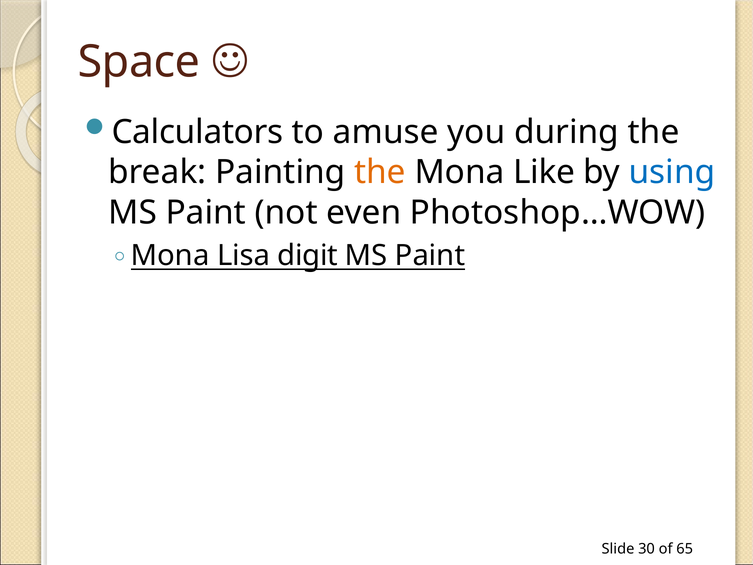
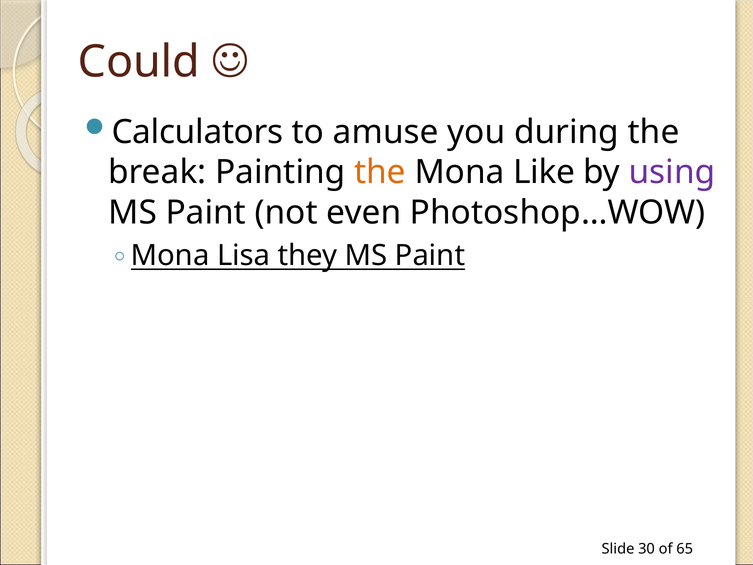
Space: Space -> Could (139, 62)
using colour: blue -> purple (672, 172)
digit: digit -> they (308, 256)
